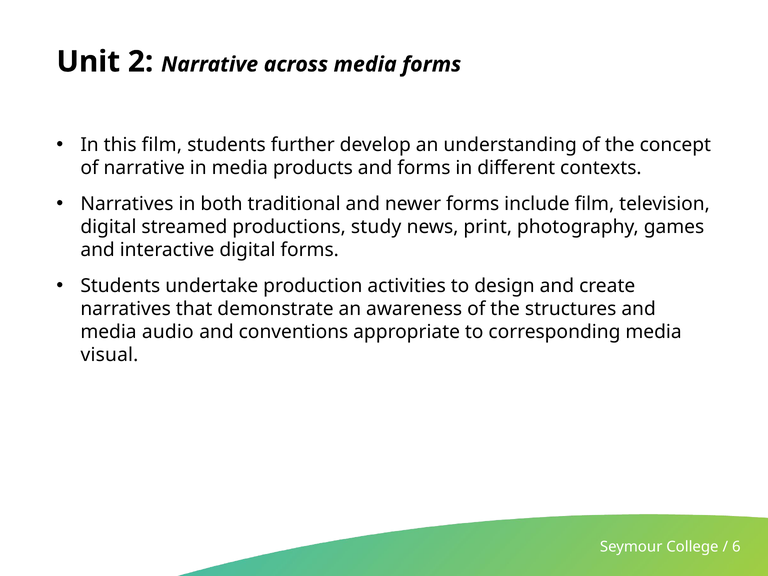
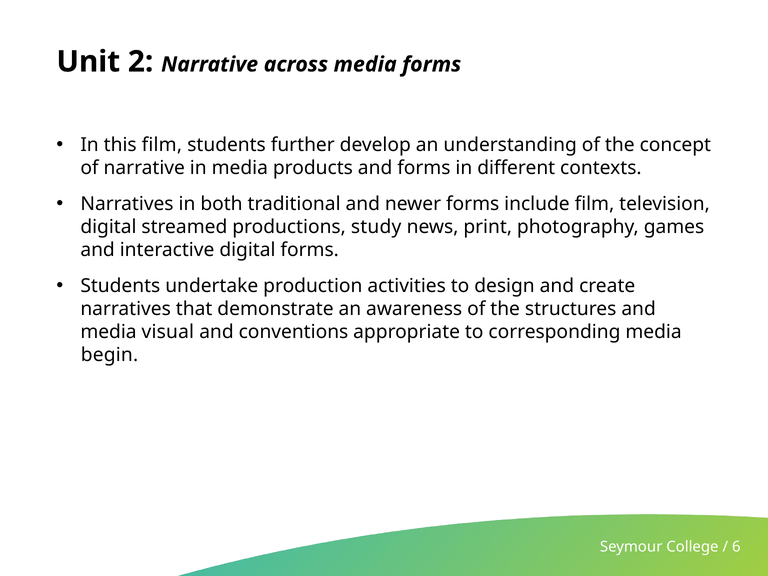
audio: audio -> visual (168, 332)
visual: visual -> begin (109, 355)
